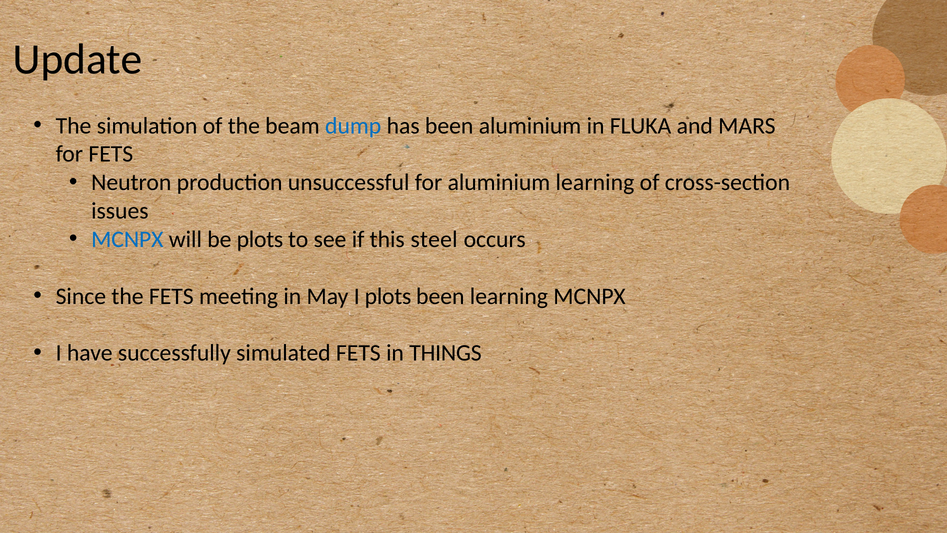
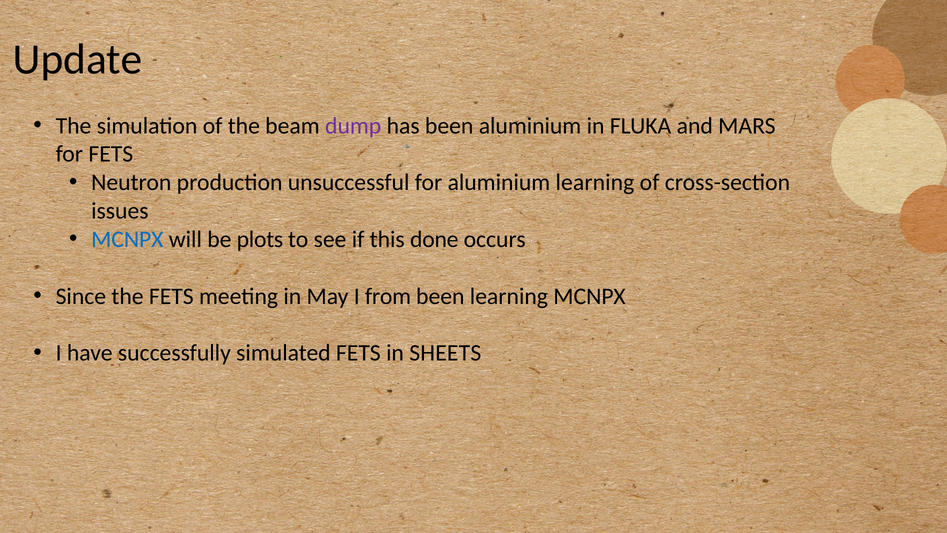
dump colour: blue -> purple (353, 126)
steel: steel -> done (434, 239)
I plots: plots -> from (388, 296)
THINGS: THINGS -> SHEETS (445, 353)
